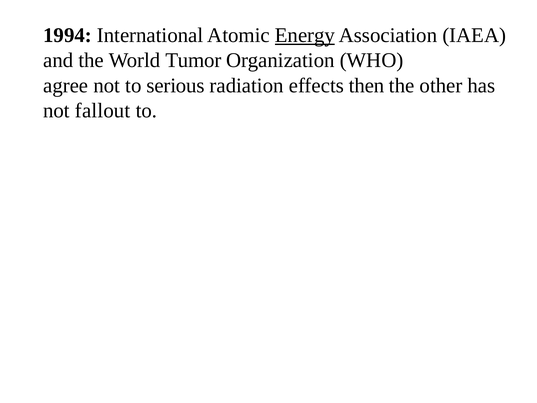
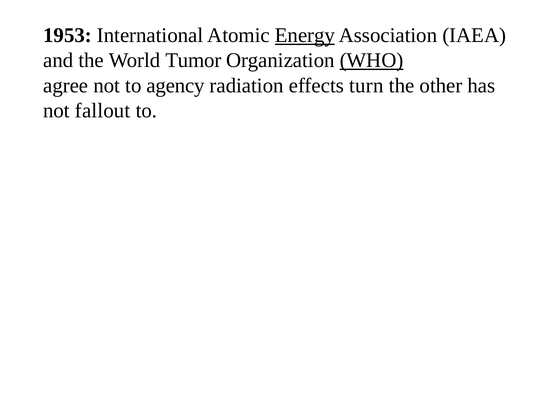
1994: 1994 -> 1953 (67, 35)
WHO underline: none -> present (372, 60)
serious: serious -> agency (176, 85)
then: then -> turn (366, 85)
